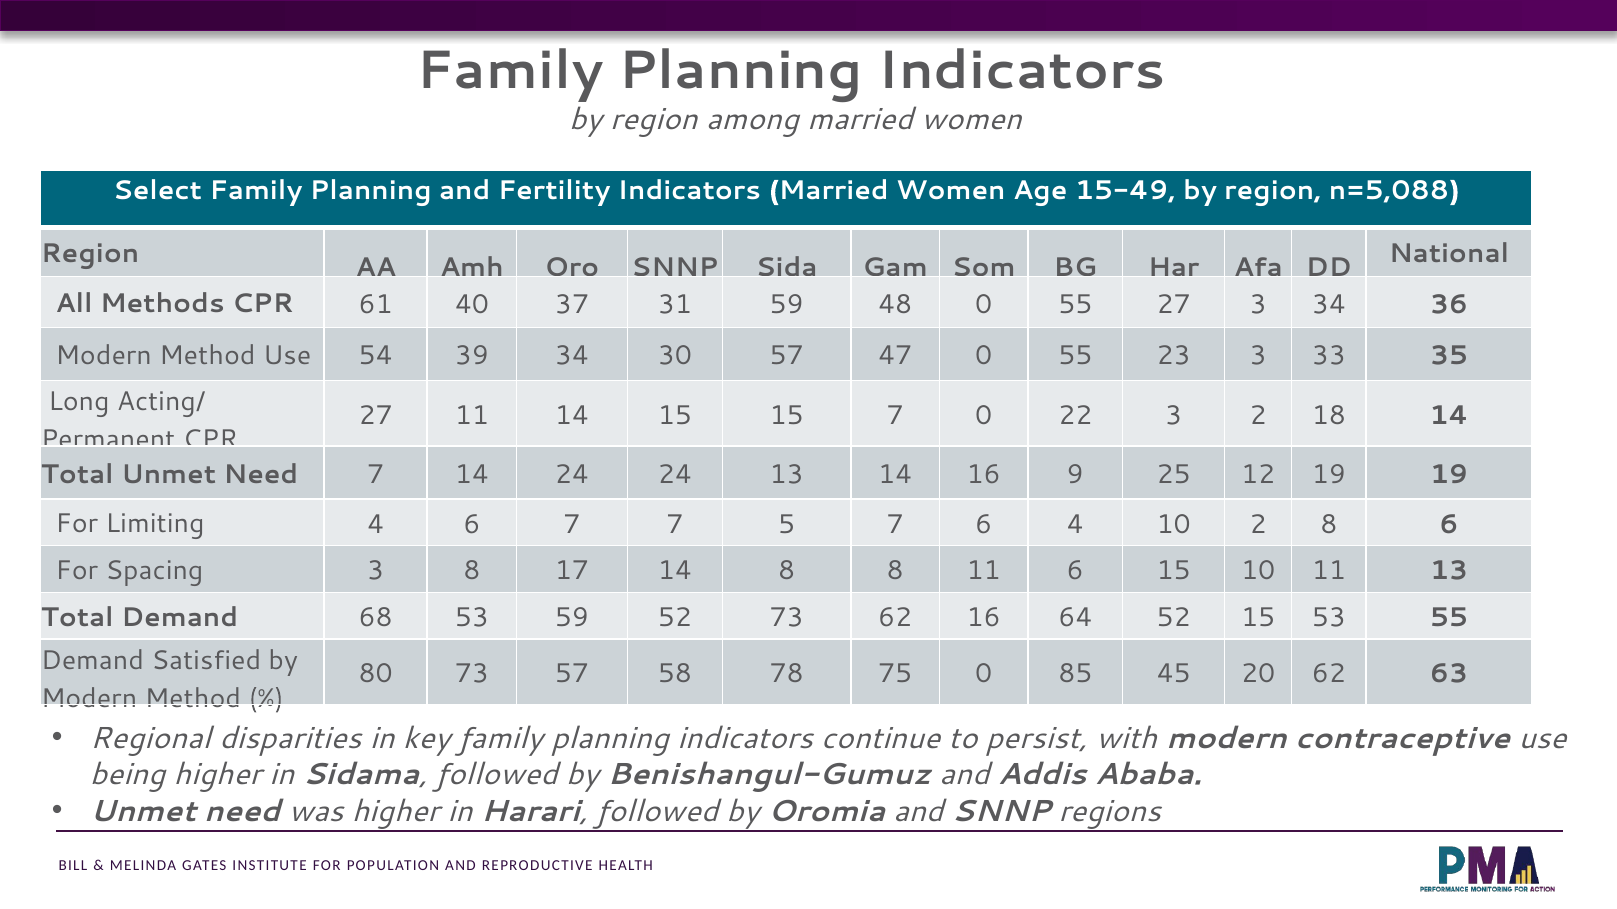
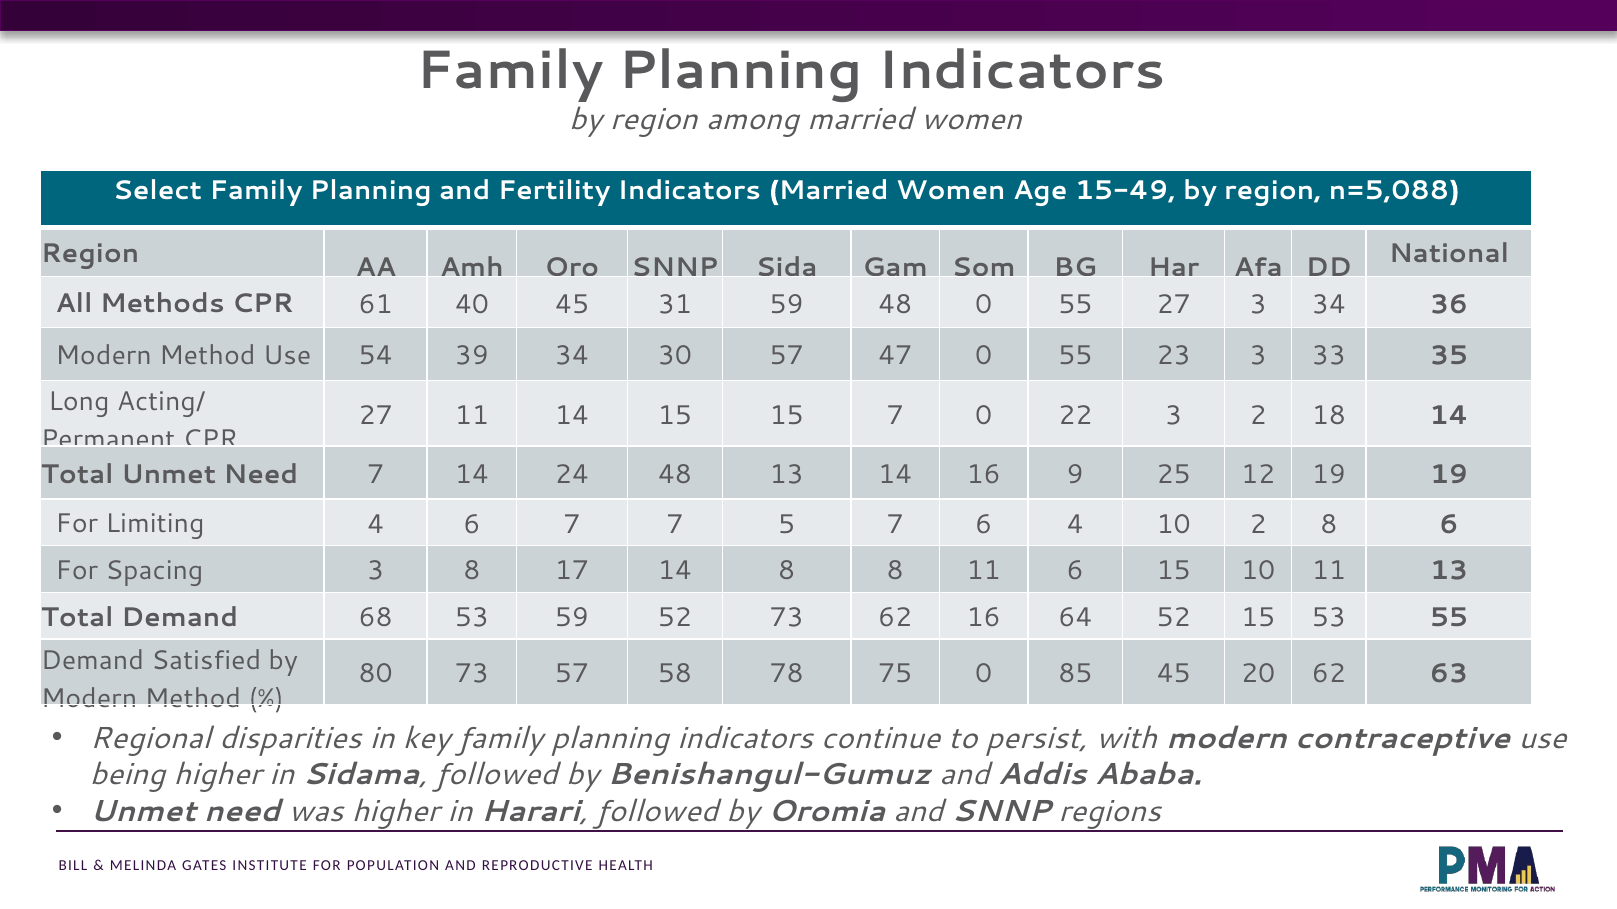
40 37: 37 -> 45 (572, 304)
24 24: 24 -> 48 (675, 475)
